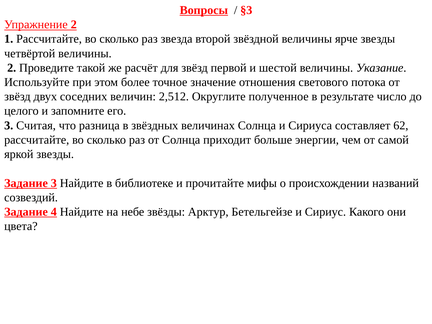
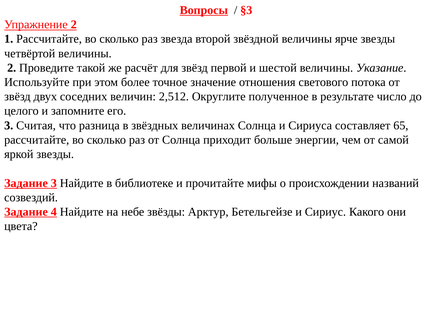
62: 62 -> 65 (401, 125)
